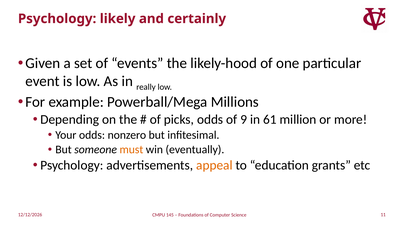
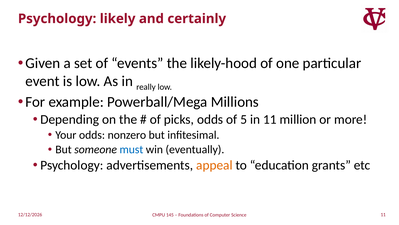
9: 9 -> 5 (244, 119)
in 61: 61 -> 11 (270, 119)
must colour: orange -> blue (131, 149)
